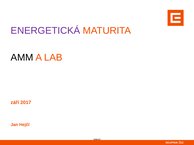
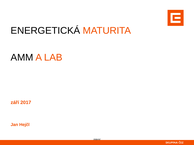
ENERGETICKÁ colour: purple -> black (45, 31)
